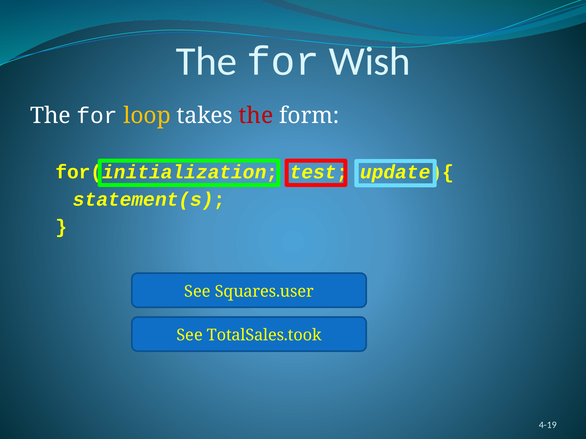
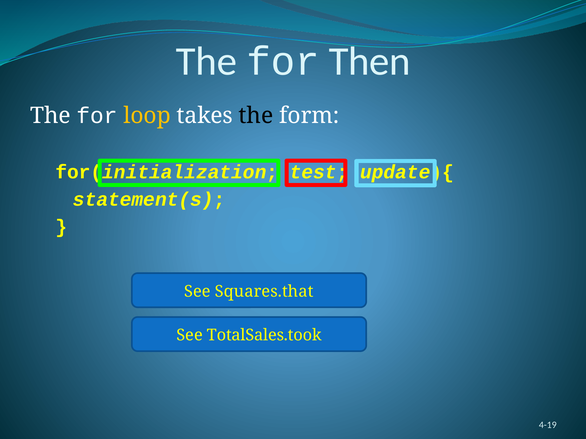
Wish: Wish -> Then (370, 61)
the colour: red -> black (256, 116)
Squares.user: Squares.user -> Squares.that (264, 292)
